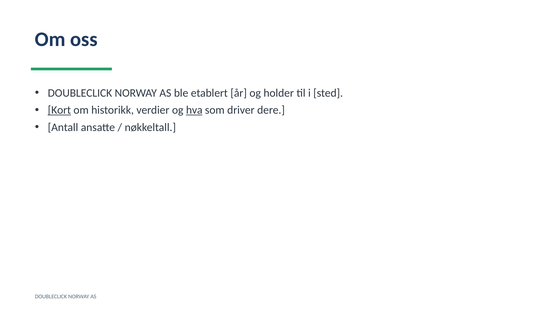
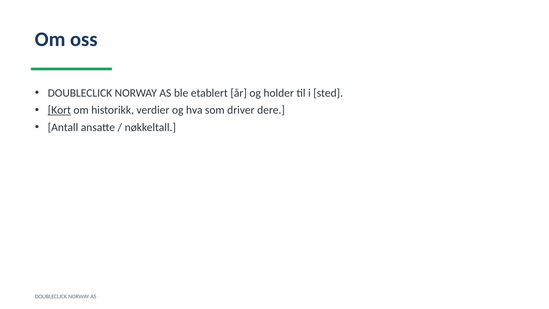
hva underline: present -> none (194, 110)
